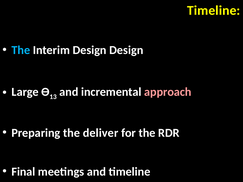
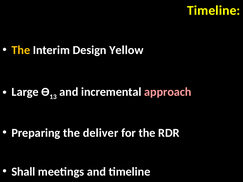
The colour: light blue -> yellow (21, 50)
Design Design: Design -> Yellow (126, 50)
Final: Final -> Shall (23, 172)
